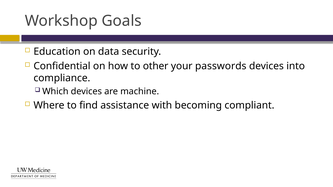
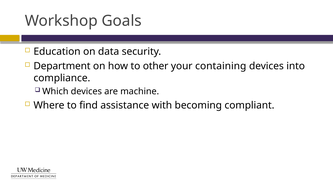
Confidential: Confidential -> Department (62, 66)
passwords: passwords -> containing (221, 66)
